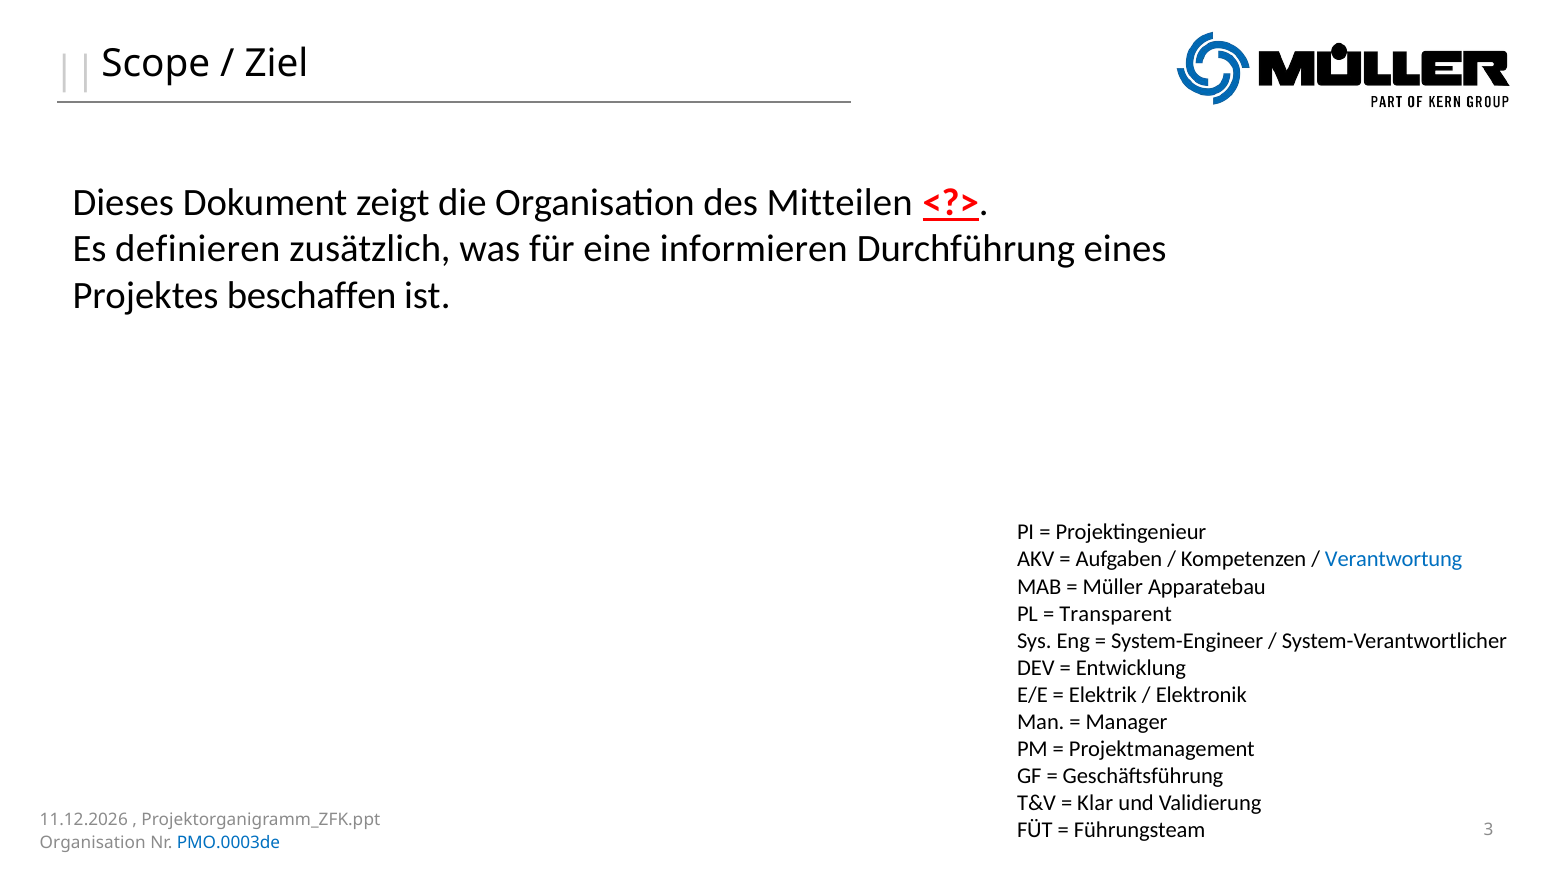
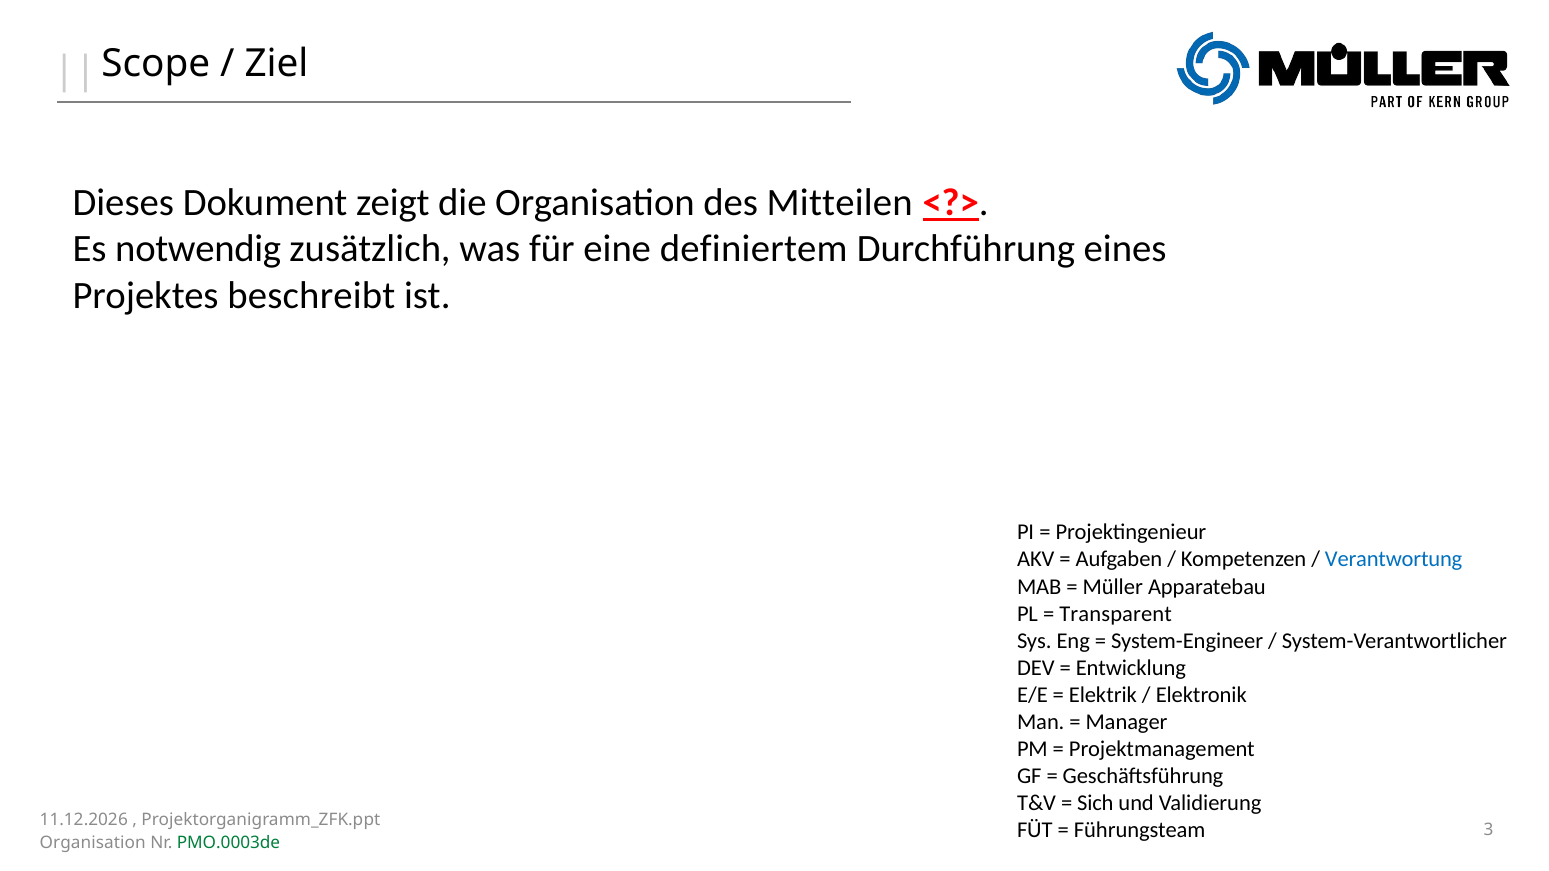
definieren: definieren -> notwendig (198, 249)
informieren: informieren -> definiertem (754, 249)
beschaffen: beschaffen -> beschreibt (311, 296)
Klar: Klar -> Sich (1095, 803)
PMO.0003de colour: blue -> green (228, 844)
